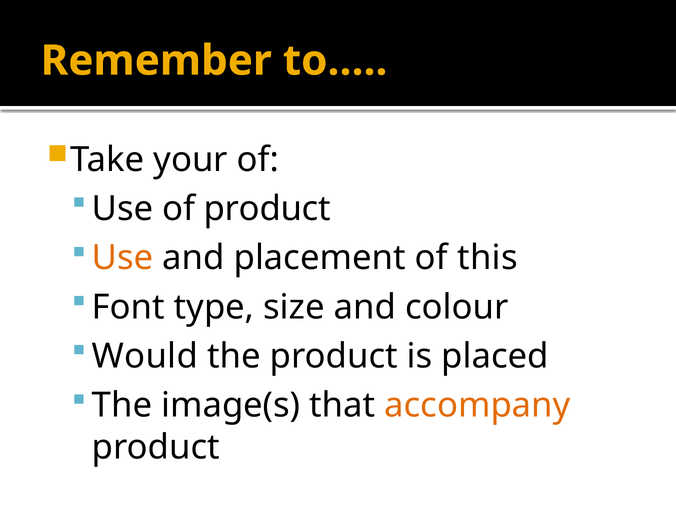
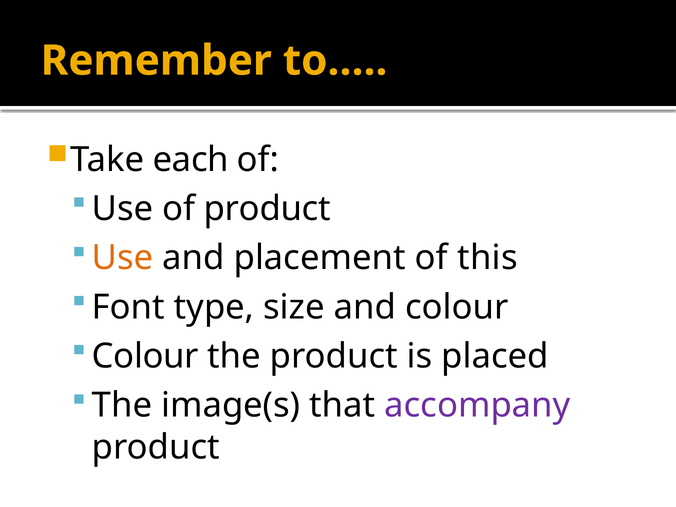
your: your -> each (191, 160)
Would: Would -> Colour (145, 356)
accompany colour: orange -> purple (477, 406)
